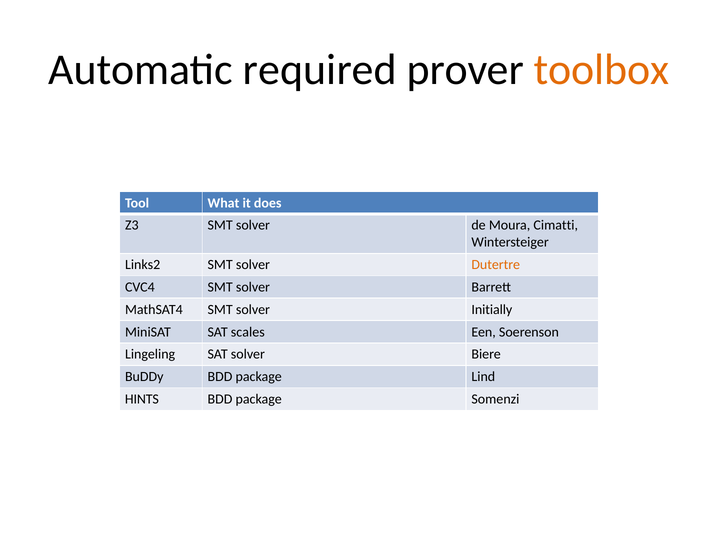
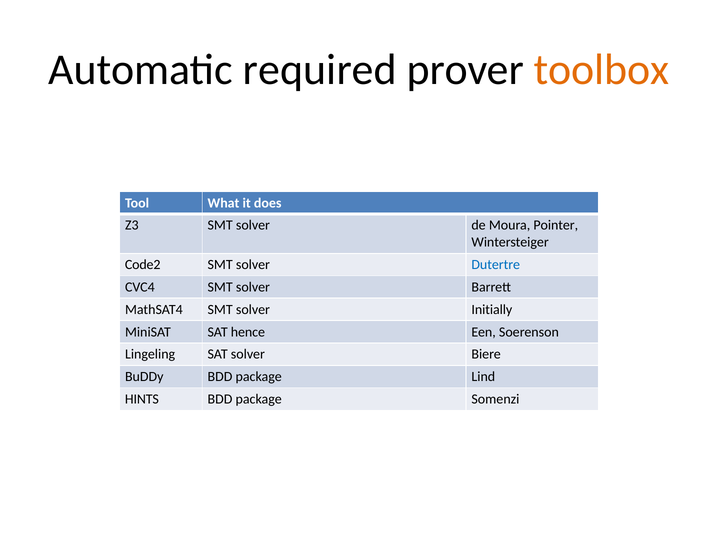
Cimatti: Cimatti -> Pointer (556, 225)
Links2: Links2 -> Code2 (143, 264)
Dutertre colour: orange -> blue (496, 264)
scales: scales -> hence (248, 332)
